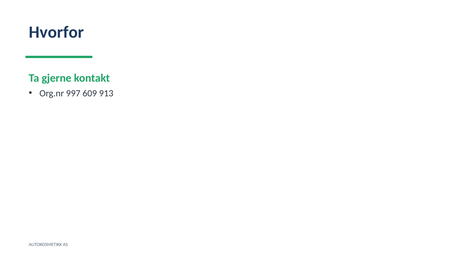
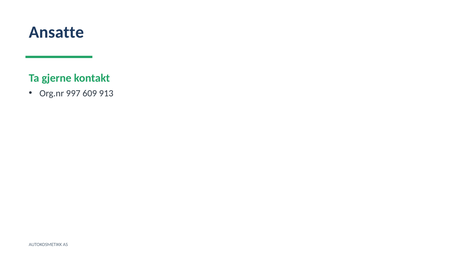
Hvorfor: Hvorfor -> Ansatte (56, 32)
